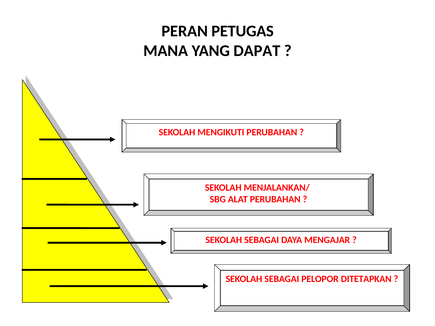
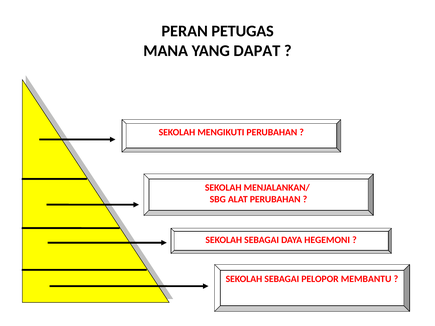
MENGAJAR: MENGAJAR -> HEGEMONI (327, 240)
DITETAPKAN: DITETAPKAN -> MEMBANTU (366, 279)
